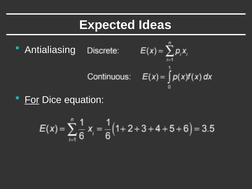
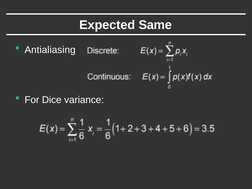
Ideas: Ideas -> Same (155, 25)
For underline: present -> none (32, 100)
equation: equation -> variance (84, 100)
